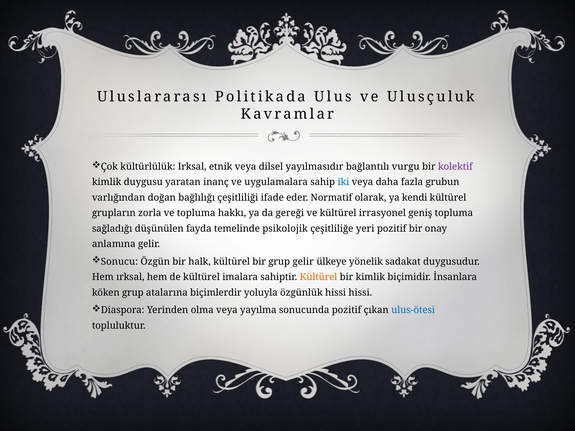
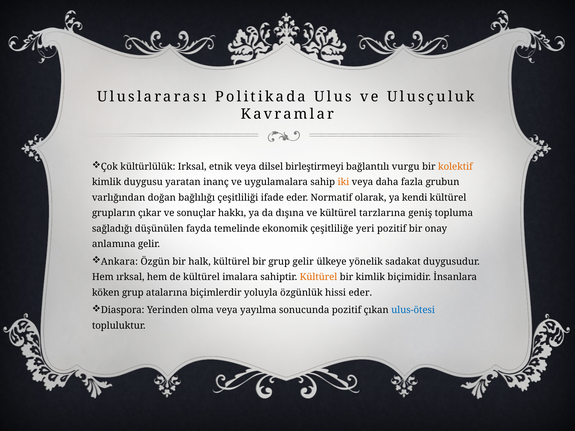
yayılmasıdır: yayılmasıdır -> birleştirmeyi (315, 167)
kolektif colour: purple -> orange (455, 167)
iki colour: blue -> orange (343, 182)
zorla: zorla -> çıkar (150, 213)
ve topluma: topluma -> sonuçlar (196, 213)
gereği: gereği -> dışına (290, 213)
irrasyonel: irrasyonel -> tarzlarına (382, 213)
psikolojik: psikolojik -> ekonomik (285, 229)
Sonucu: Sonucu -> Ankara (119, 262)
hissi hissi: hissi -> eder (360, 293)
